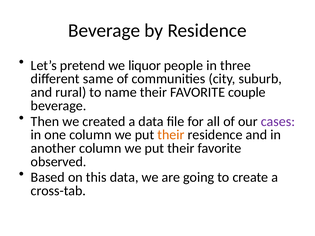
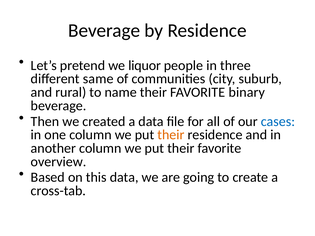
couple: couple -> binary (247, 92)
cases colour: purple -> blue (278, 122)
observed: observed -> overview (59, 162)
